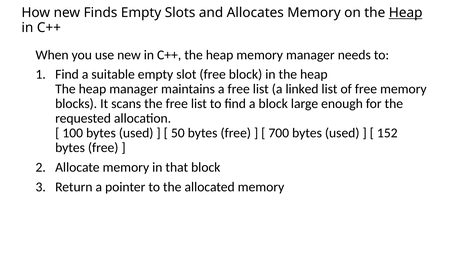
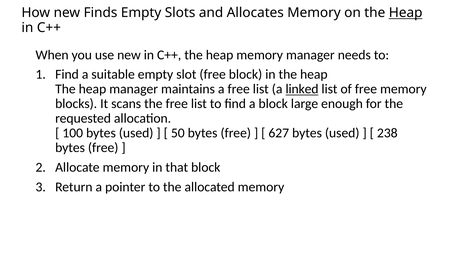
linked underline: none -> present (302, 89)
700: 700 -> 627 (279, 133)
152: 152 -> 238 (387, 133)
